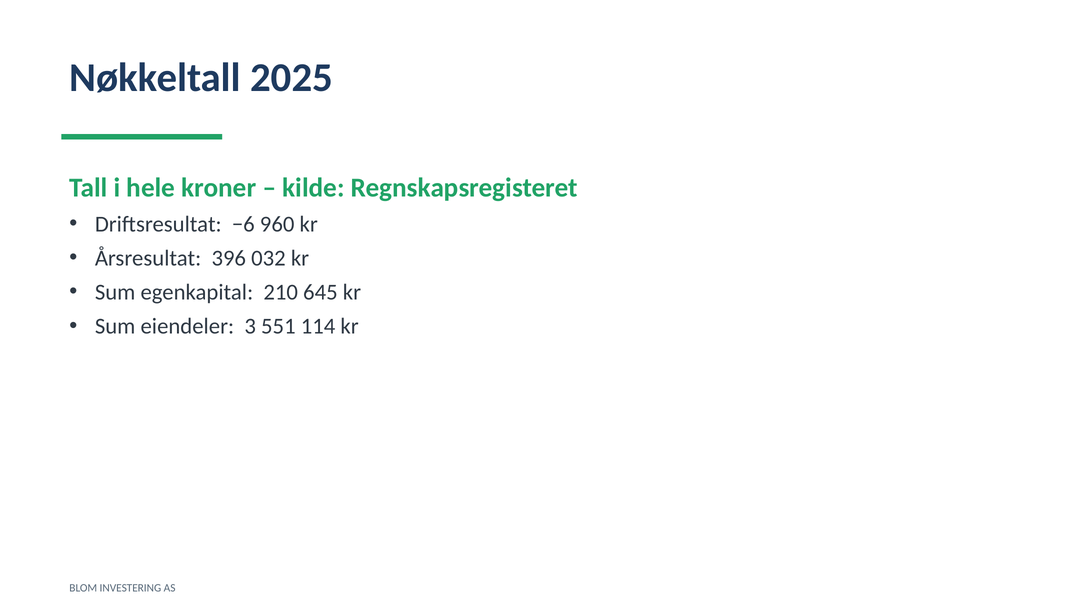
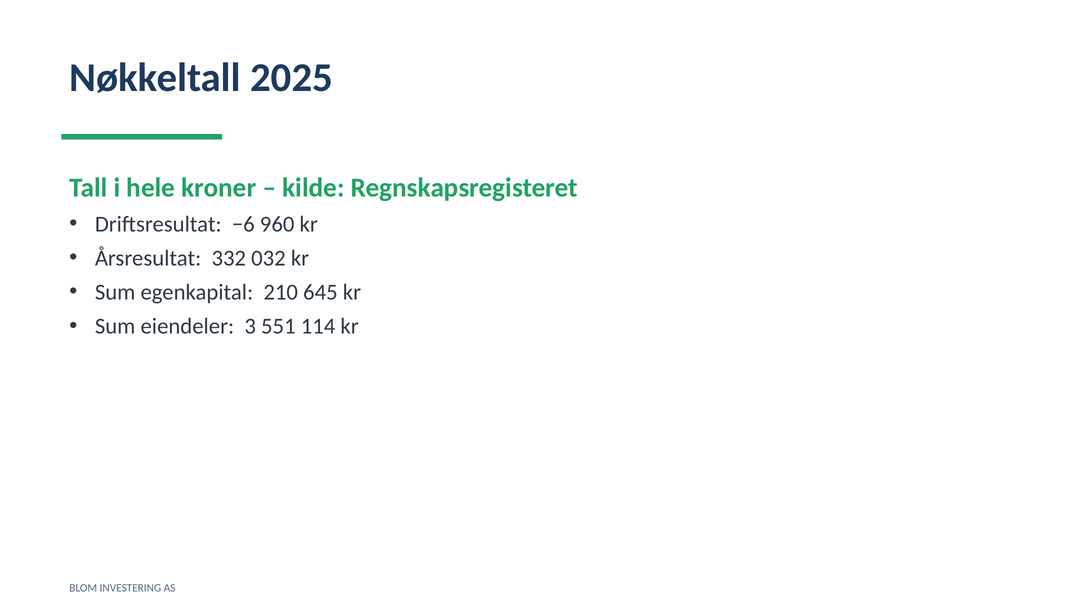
396: 396 -> 332 (229, 258)
